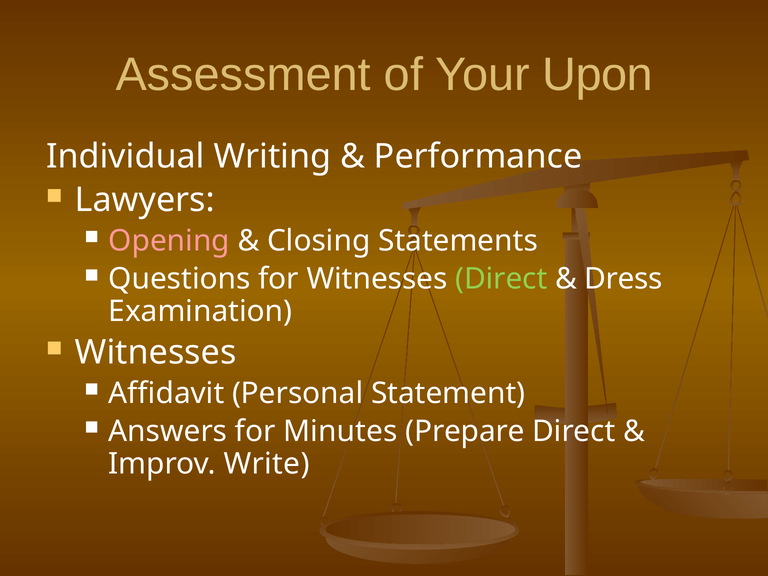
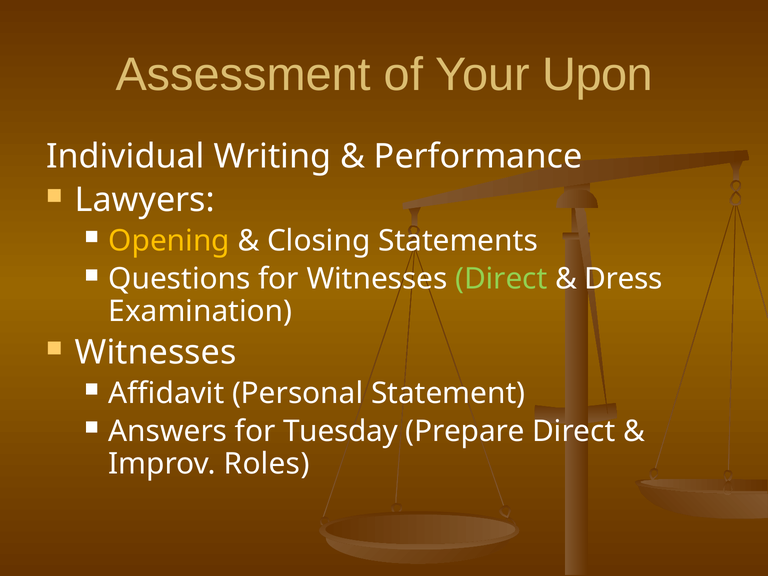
Opening colour: pink -> yellow (169, 241)
Minutes: Minutes -> Tuesday (340, 432)
Write: Write -> Roles (267, 464)
